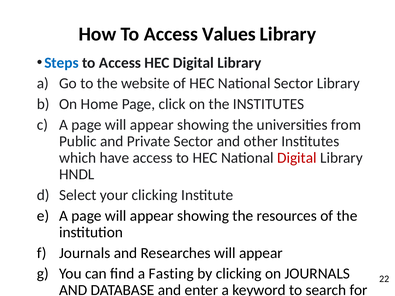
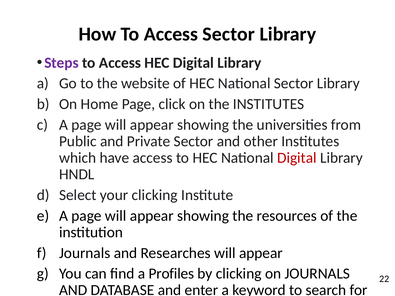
Access Values: Values -> Sector (229, 34)
Steps colour: blue -> purple (61, 63)
Fasting: Fasting -> Profiles (171, 274)
